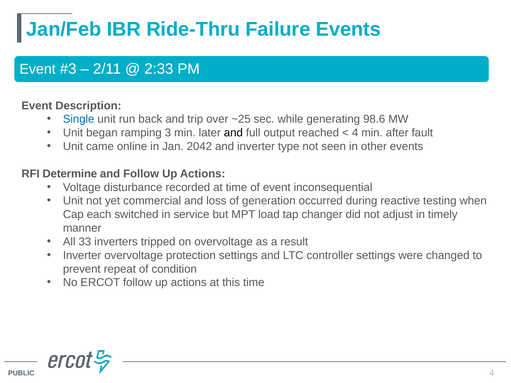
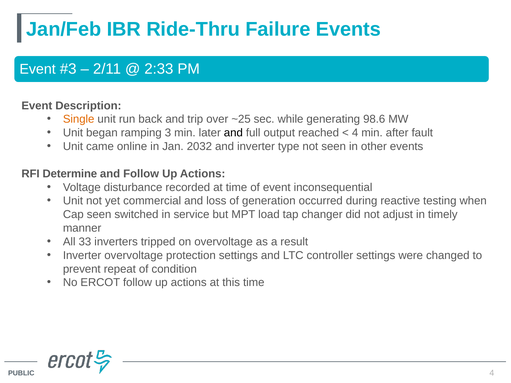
Single colour: blue -> orange (79, 119)
2042: 2042 -> 2032 (199, 147)
Cap each: each -> seen (99, 215)
